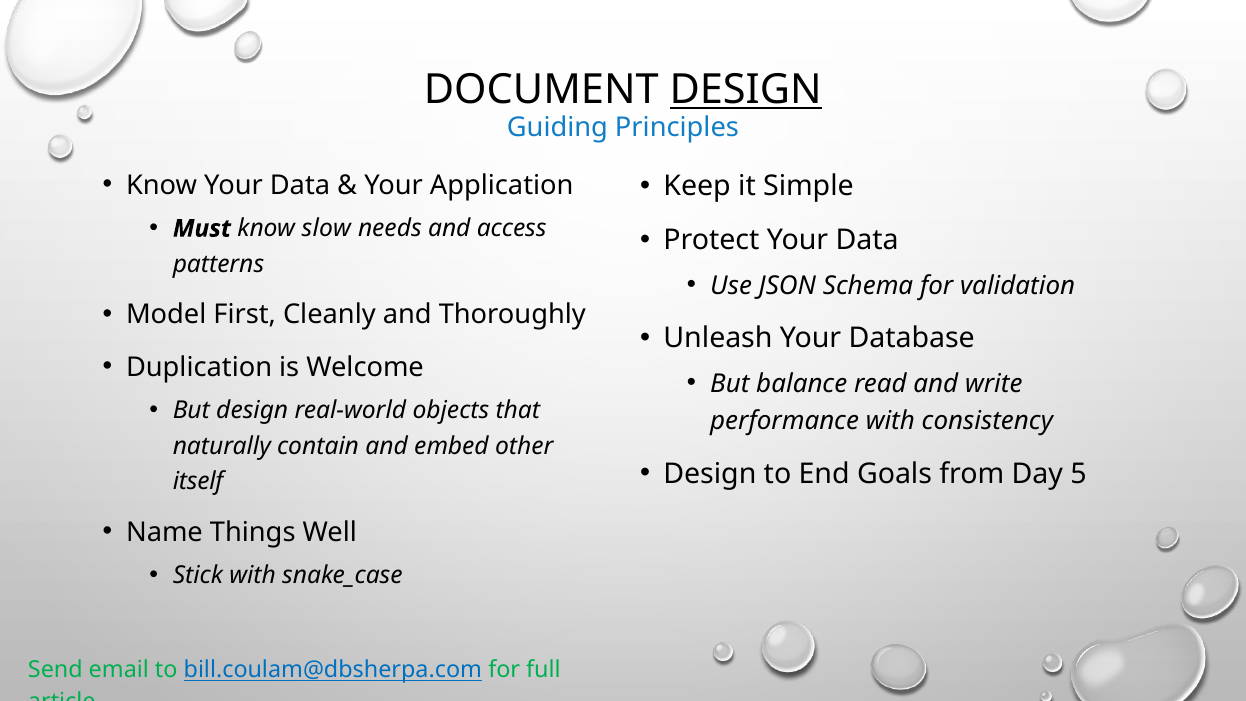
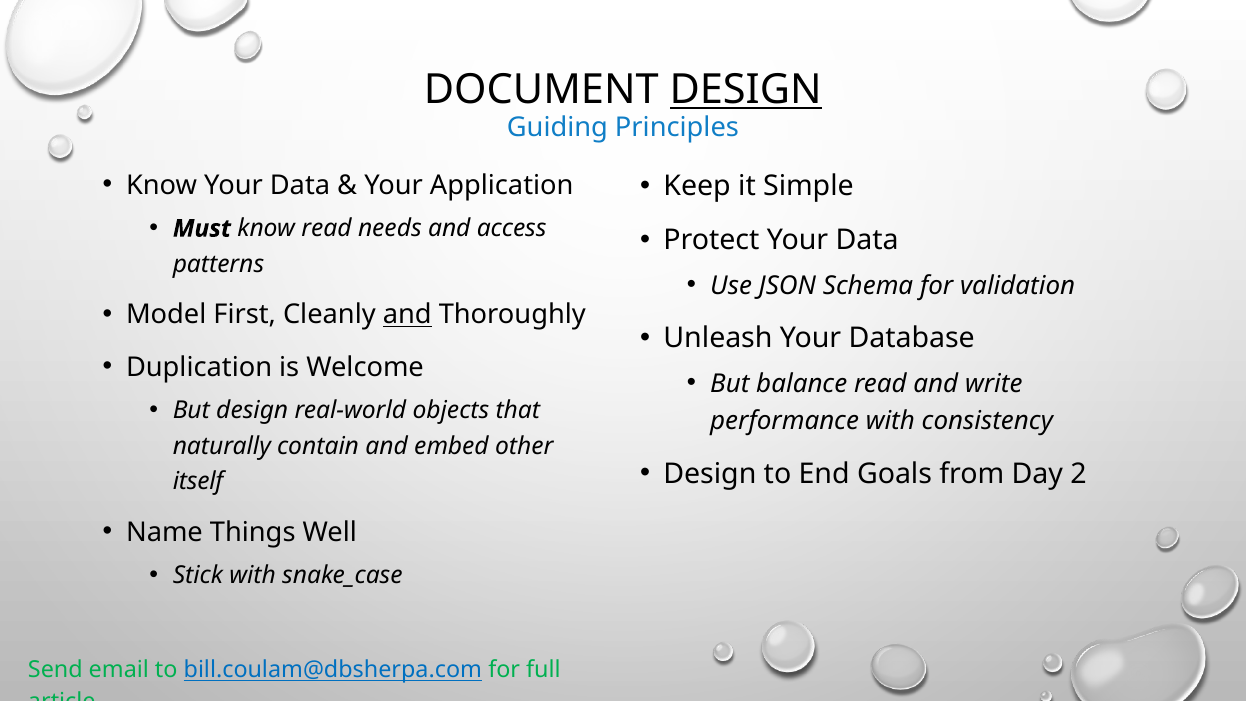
know slow: slow -> read (326, 229)
and underline: none -> present (407, 315)
5: 5 -> 2 (1078, 474)
